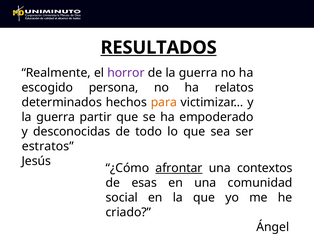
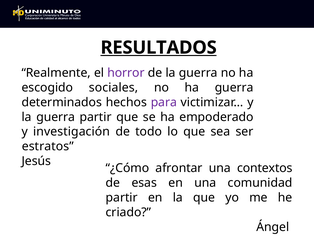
persona: persona -> sociales (113, 87)
ha relatos: relatos -> guerra (234, 87)
para colour: orange -> purple (164, 102)
desconocidas: desconocidas -> investigación (72, 131)
afrontar underline: present -> none (179, 168)
social: social -> partir (122, 197)
